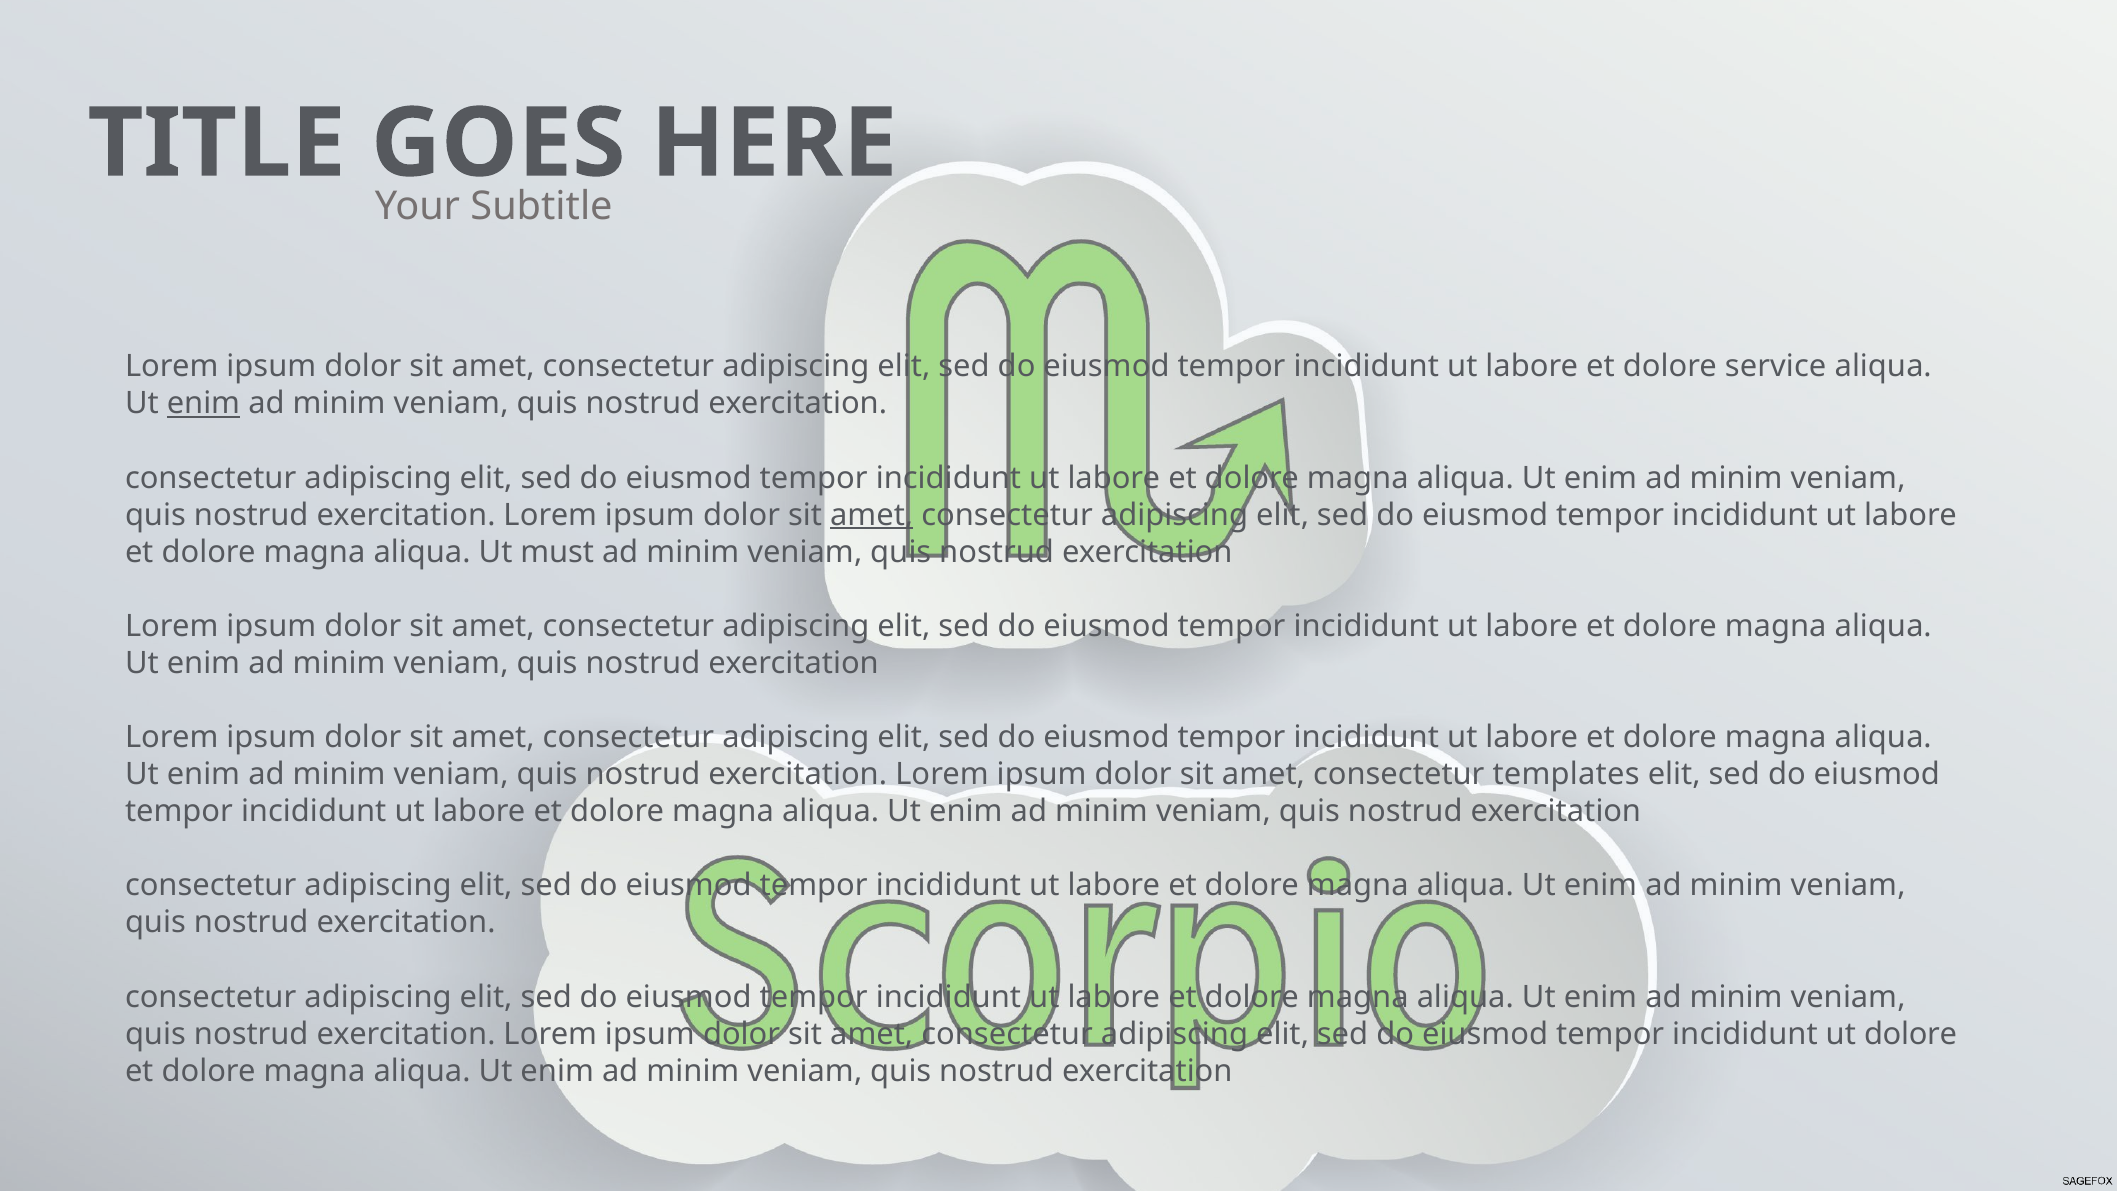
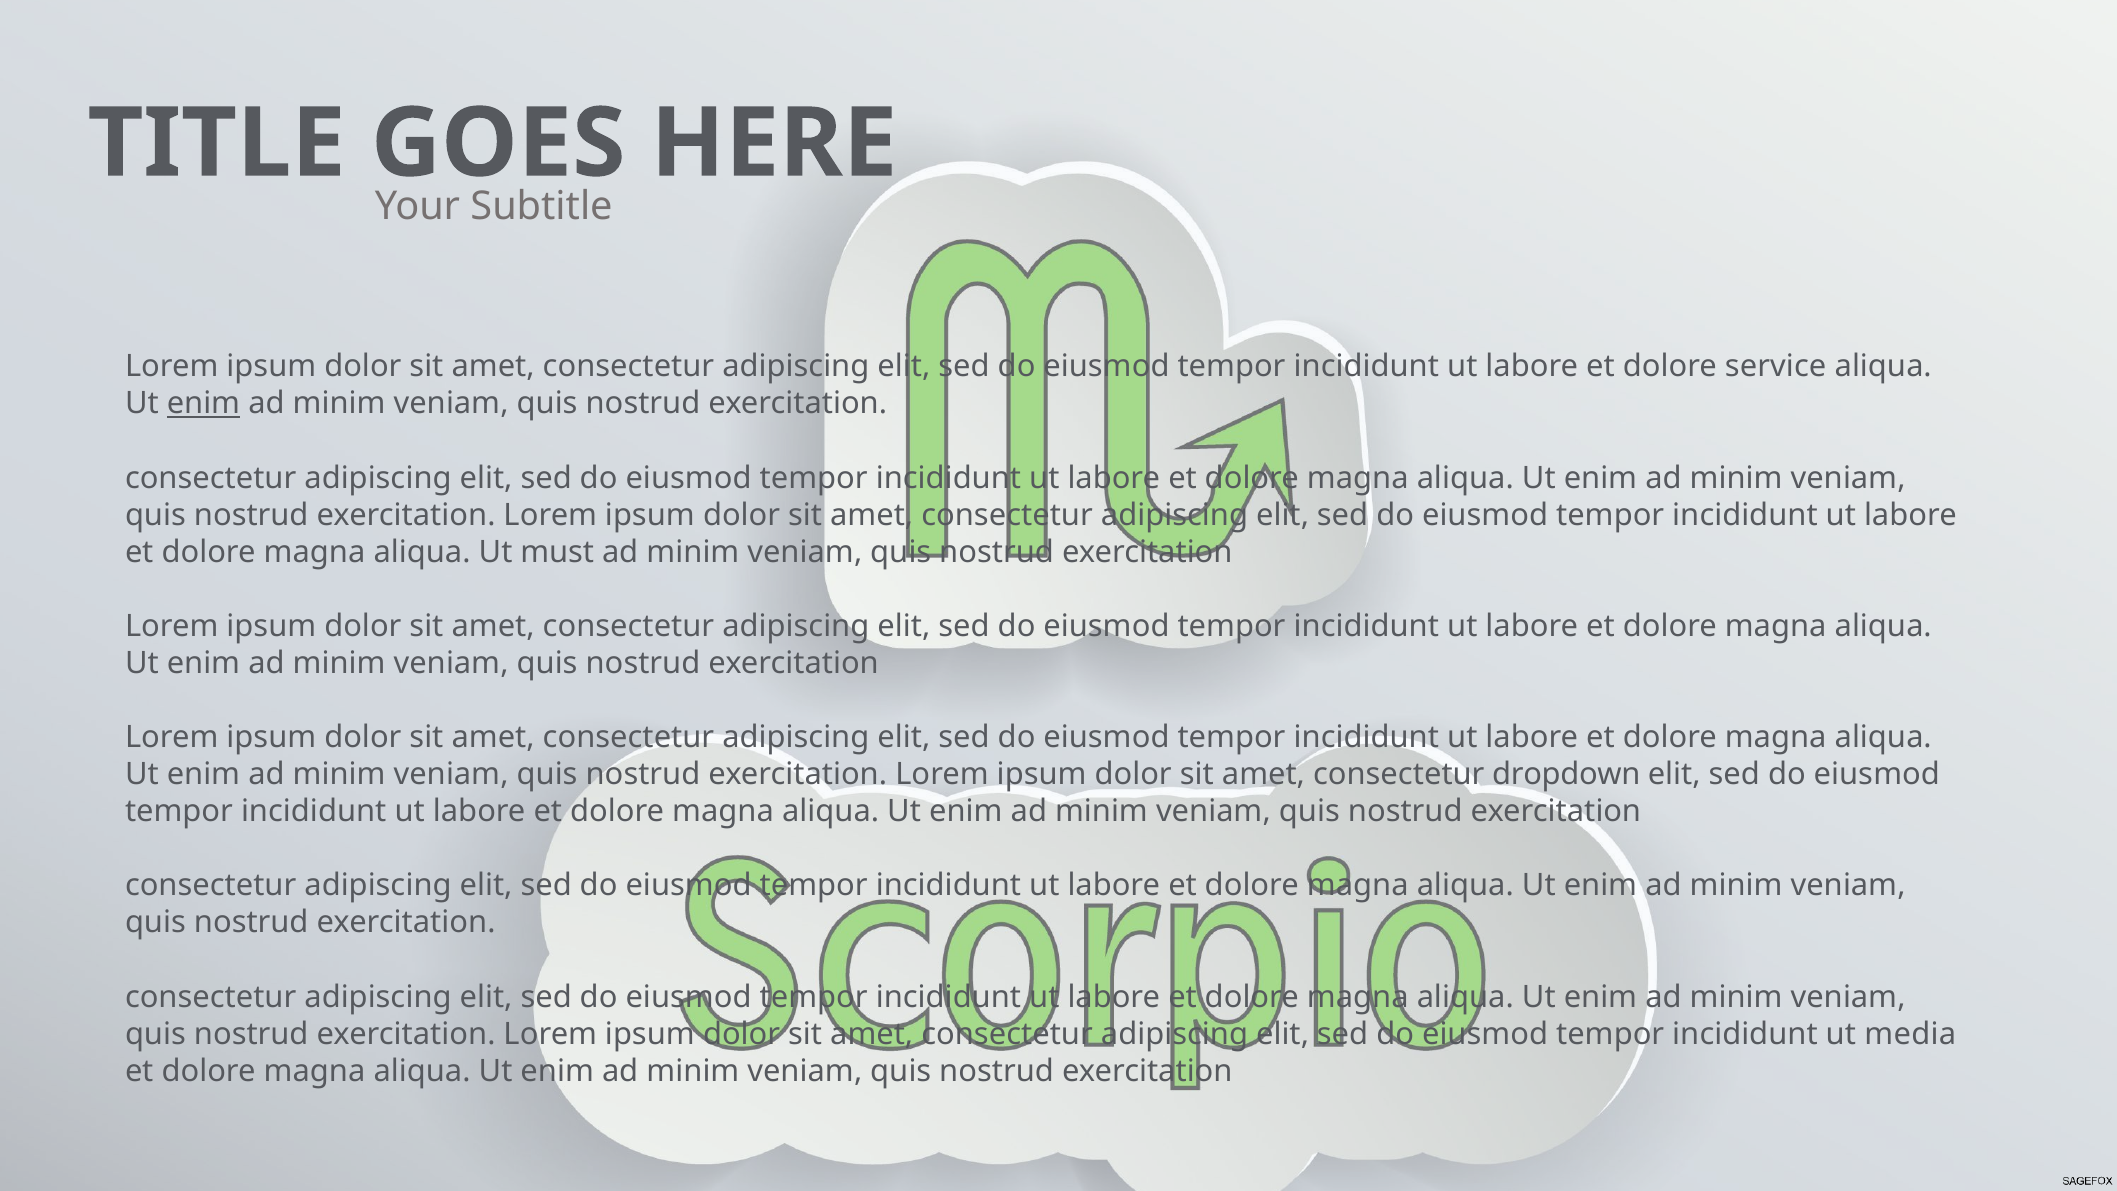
amet underline: present -> none (872, 515)
templates: templates -> dropdown (1566, 774)
ut dolore: dolore -> media (1910, 1034)
